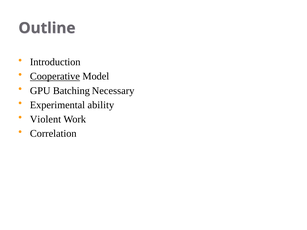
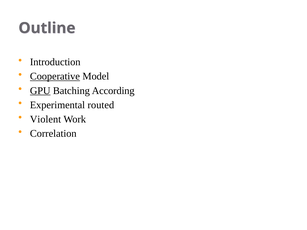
GPU underline: none -> present (40, 91)
Necessary: Necessary -> According (113, 91)
ability: ability -> routed (101, 105)
